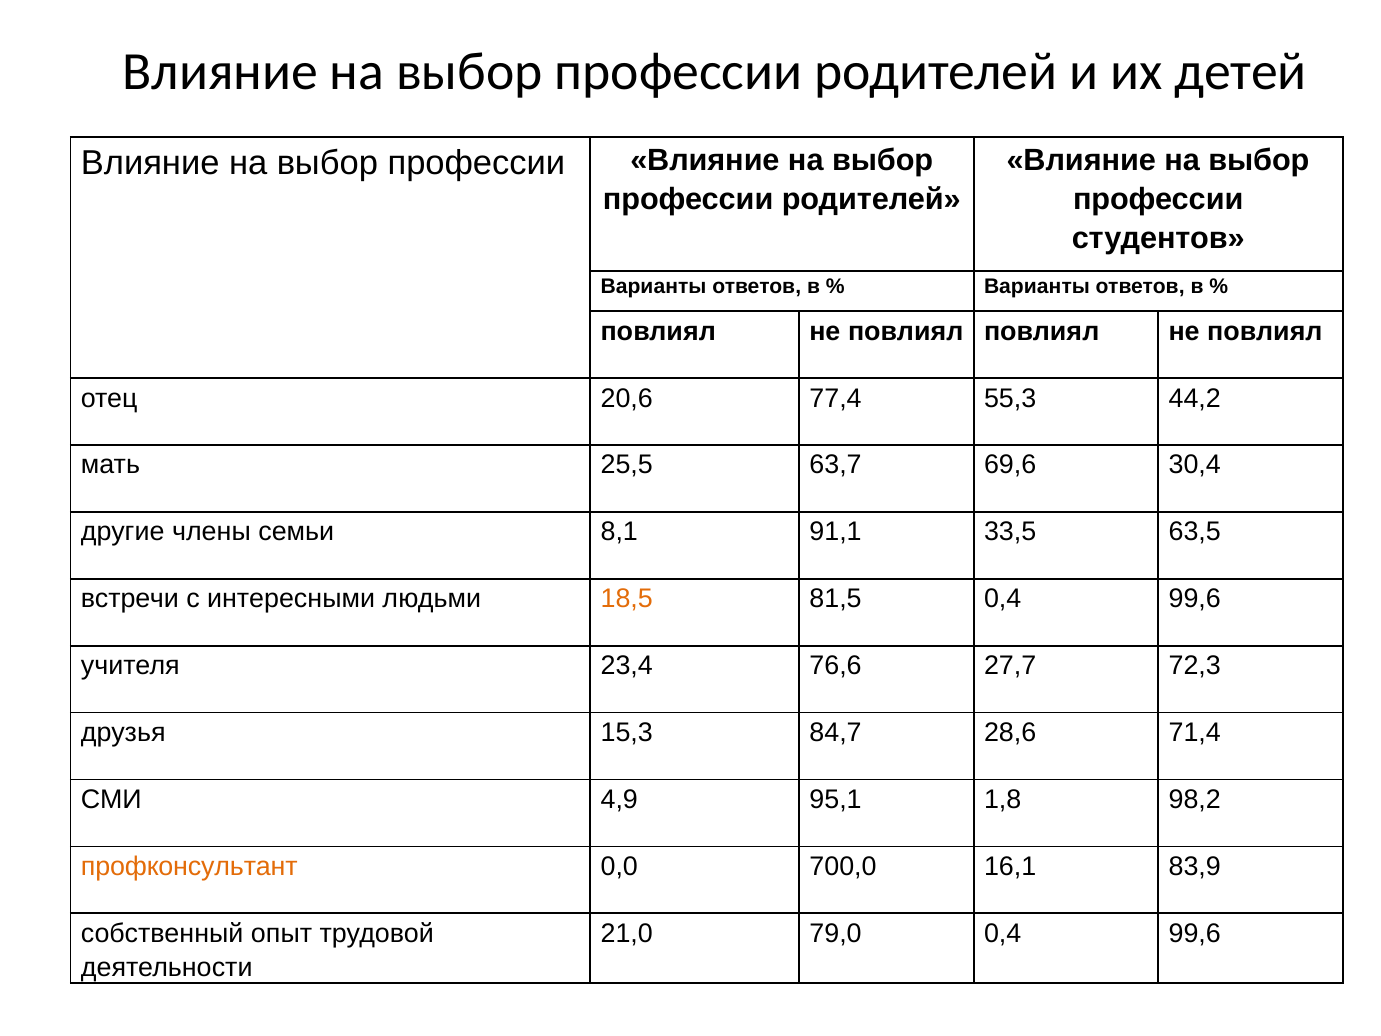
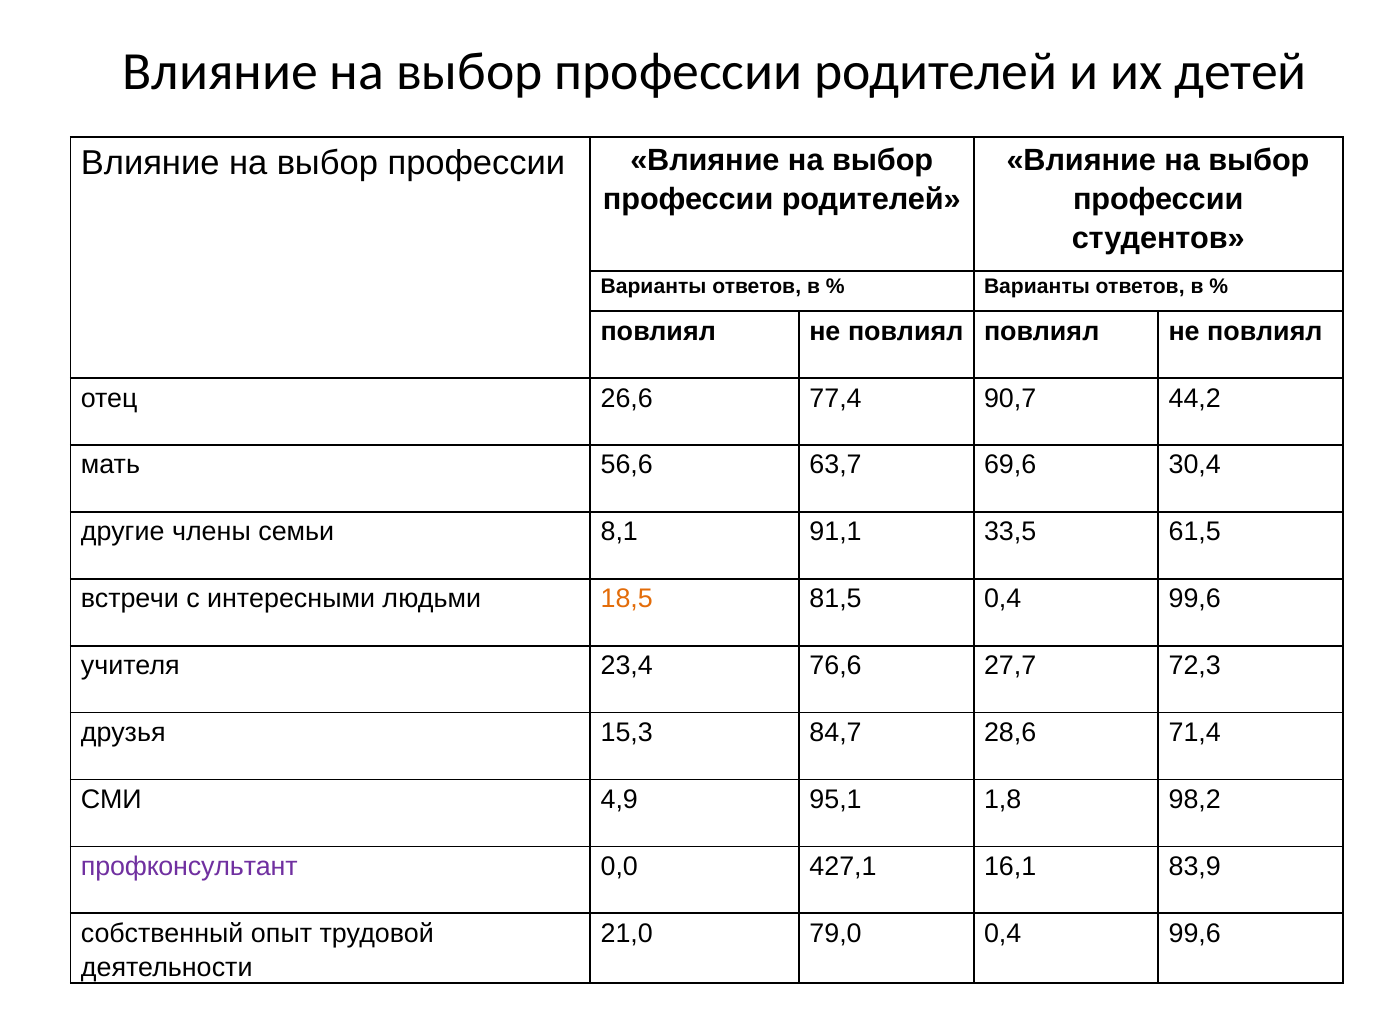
20,6: 20,6 -> 26,6 (627, 398)
55,3: 55,3 -> 90,7 (1010, 398)
25,5: 25,5 -> 56,6 (627, 465)
63,5: 63,5 -> 61,5 (1195, 532)
профконсультант colour: orange -> purple (189, 866)
700,0: 700,0 -> 427,1 (843, 866)
